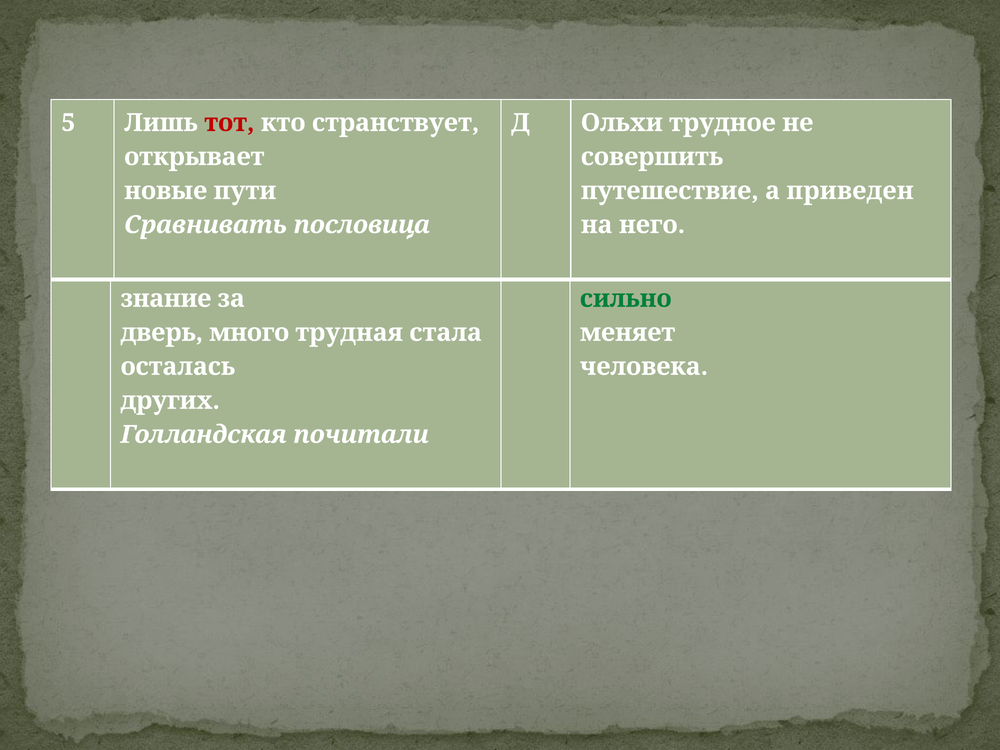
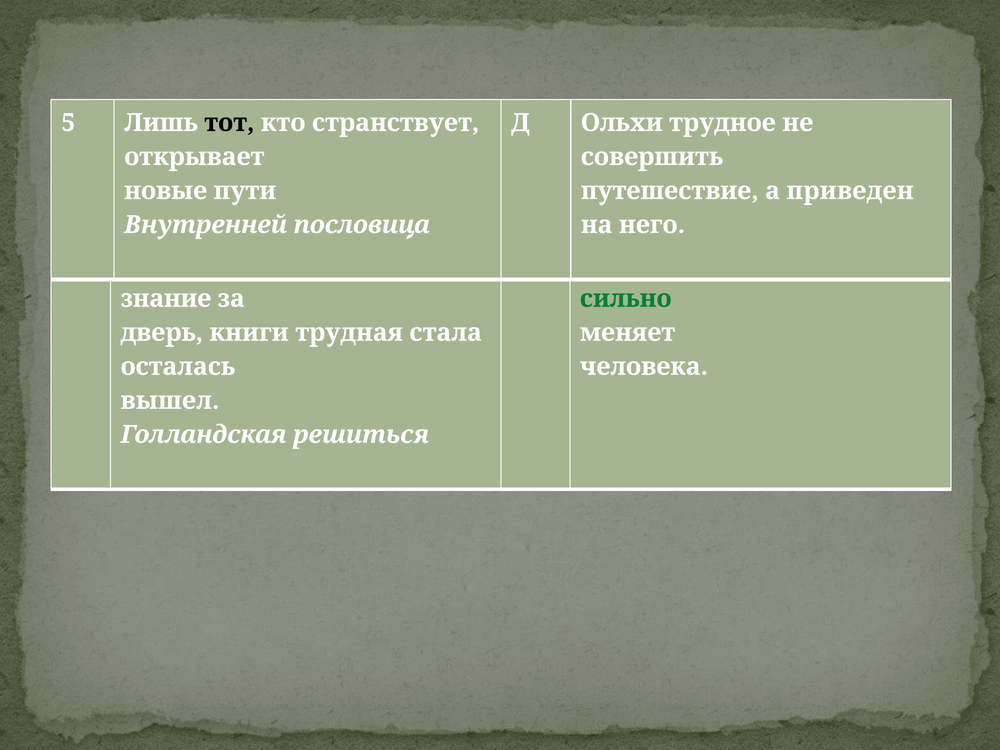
тот colour: red -> black (229, 123)
Сравнивать: Сравнивать -> Внутренней (206, 225)
много: много -> книги (249, 333)
других: других -> вышел (170, 401)
почитали: почитали -> решиться (361, 435)
